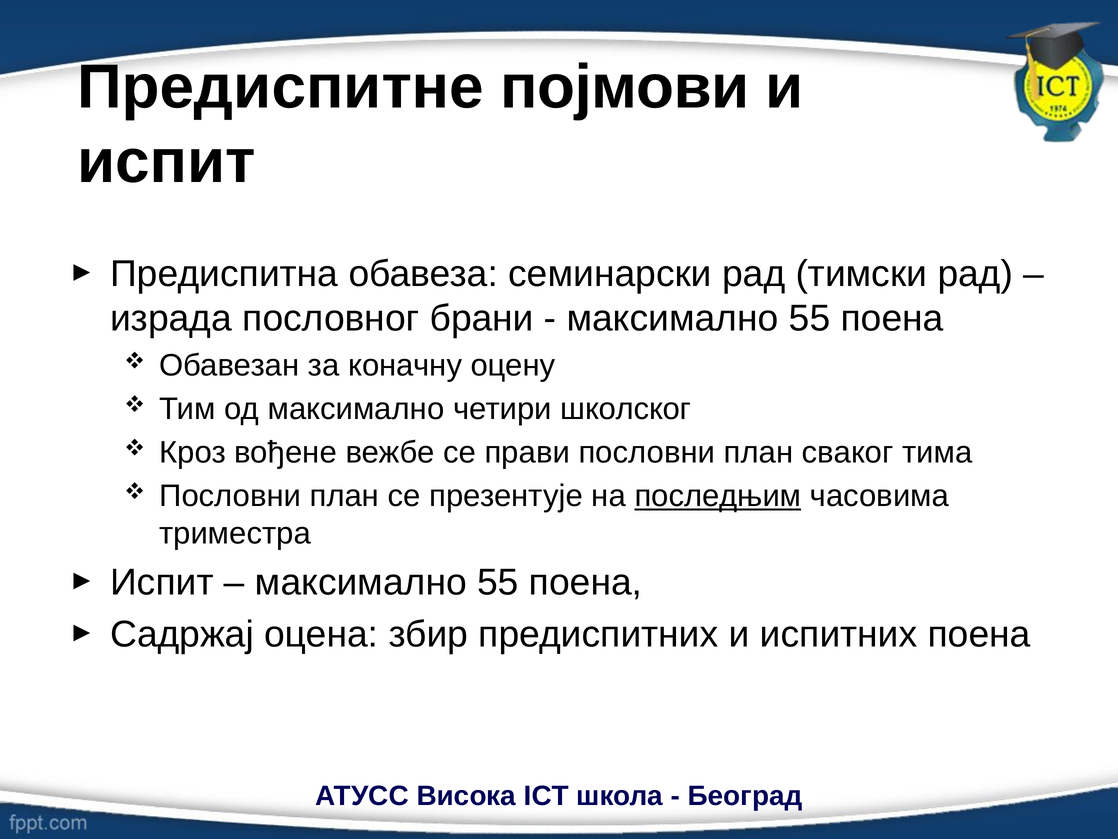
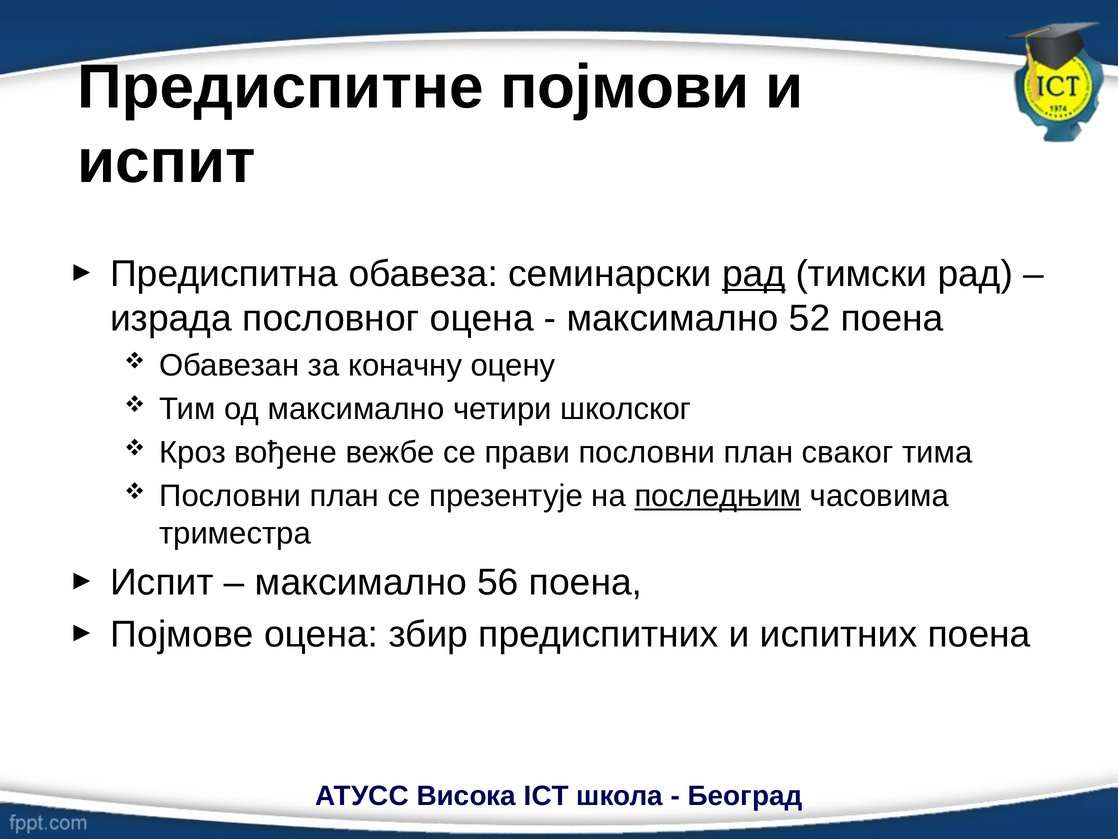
рад underline: none -> present (754, 274)
пословног брани: брани -> оцена (482, 318)
55: 55 -> 52 (810, 318)
55: 55 -> 56 (498, 582)
Садржај: Садржај -> Појмове (182, 634)
